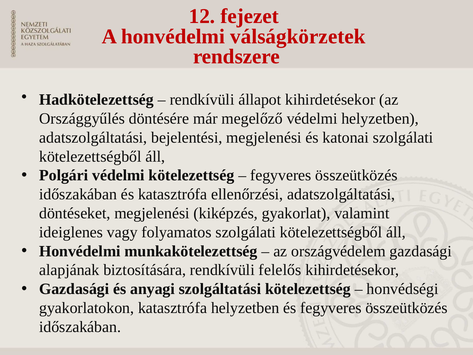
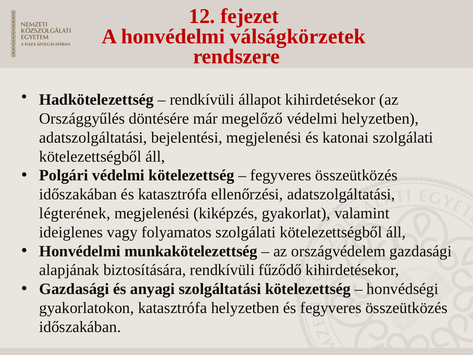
döntéseket: döntéseket -> légterének (75, 213)
felelős: felelős -> fűződő (280, 270)
